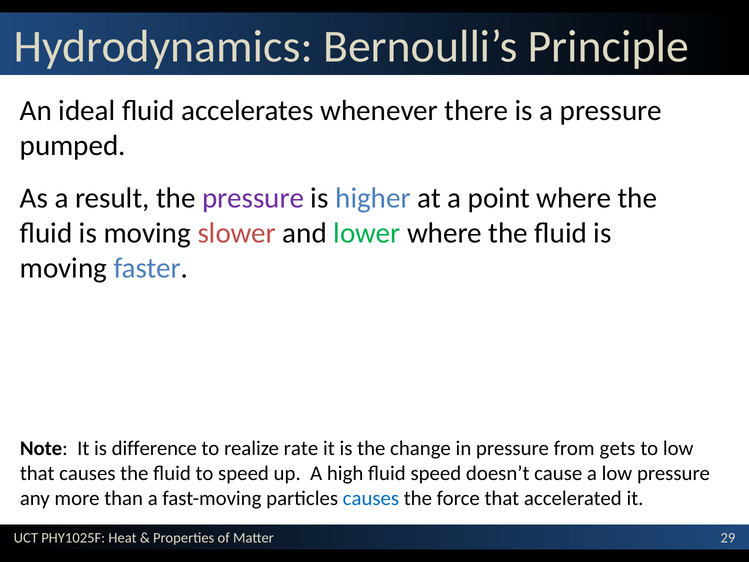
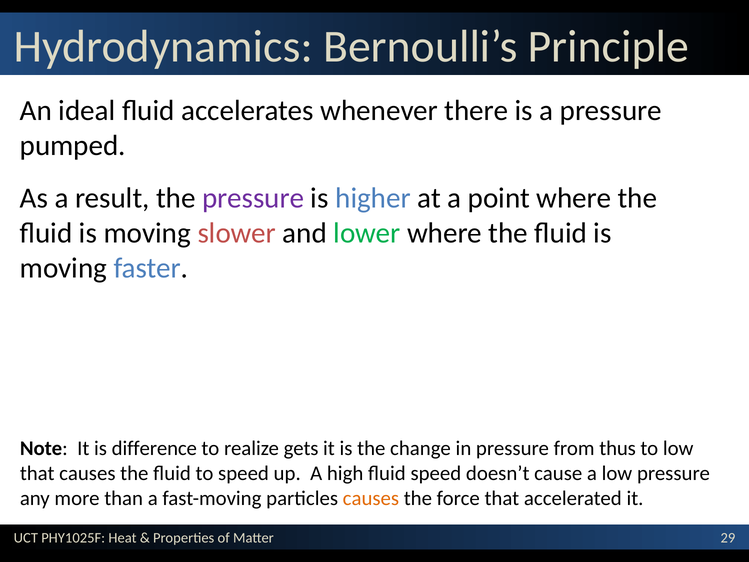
rate: rate -> gets (301, 448)
gets: gets -> thus (618, 448)
causes colour: blue -> orange (371, 498)
